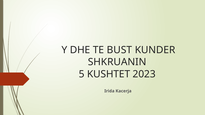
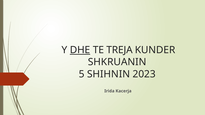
DHE underline: none -> present (80, 50)
BUST: BUST -> TREJA (120, 50)
KUSHTET: KUSHTET -> SHIHNIN (109, 74)
